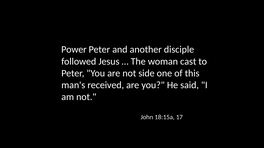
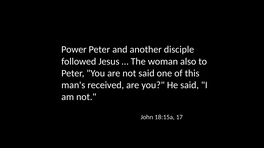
cast: cast -> also (188, 62)
not side: side -> said (146, 73)
